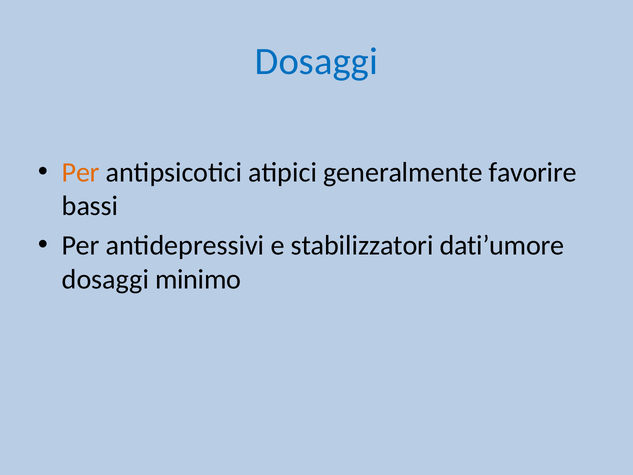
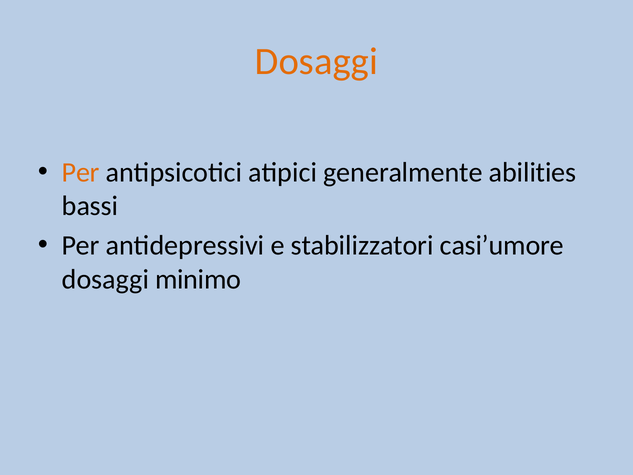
Dosaggi colour: blue -> orange (316, 61)
favorire: favorire -> abilities (533, 172)
dati’umore: dati’umore -> casi’umore (502, 245)
